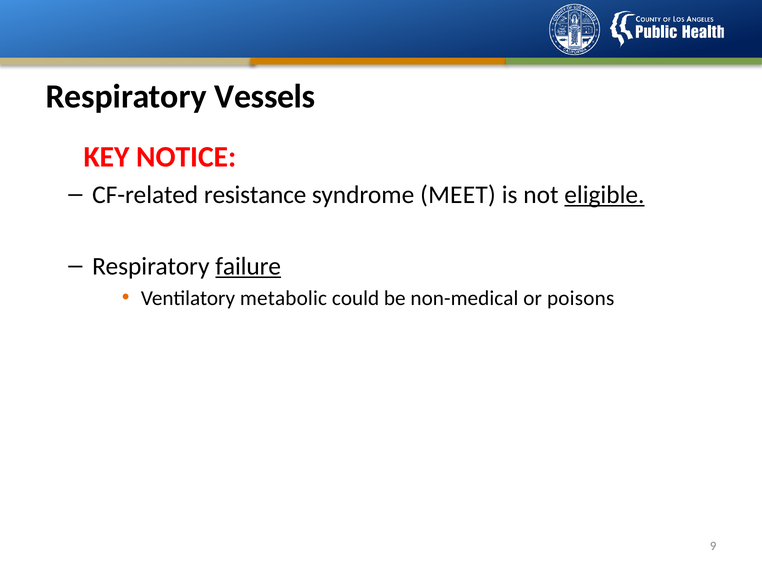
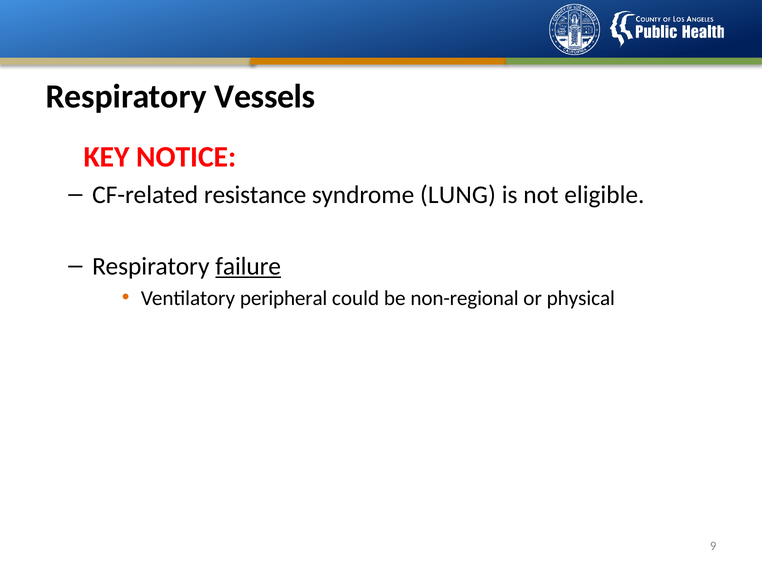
MEET: MEET -> LUNG (458, 195)
eligible underline: present -> none (604, 195)
metabolic: metabolic -> peripheral (284, 298)
non-medical: non-medical -> non-regional (465, 298)
poisons: poisons -> physical (581, 298)
